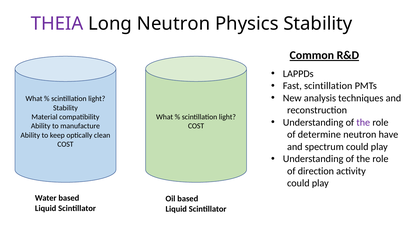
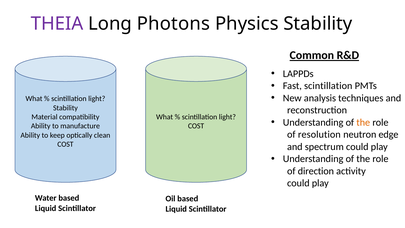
Long Neutron: Neutron -> Photons (173, 24)
the colour: purple -> orange (363, 122)
determine: determine -> resolution (319, 134)
have: have -> edge (388, 134)
